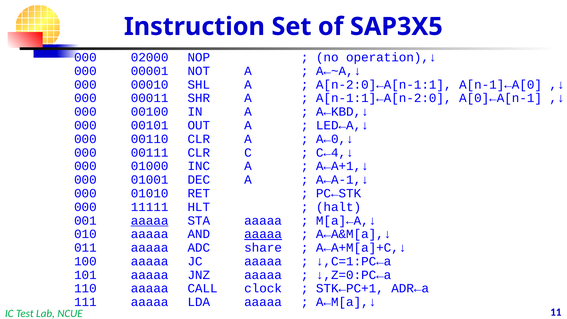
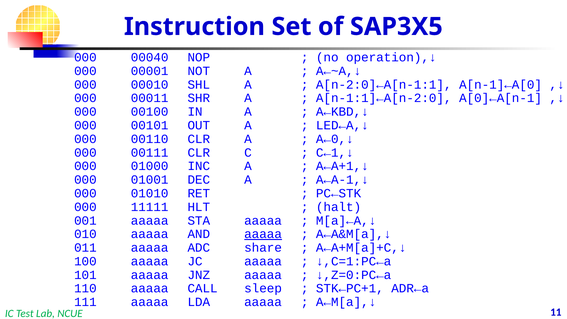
02000: 02000 -> 00040 (150, 57)
C←4,↓: C←4,↓ -> C←1,↓ (335, 153)
aaaaa underline: present -> none (150, 220)
clock: clock -> sleep (263, 288)
